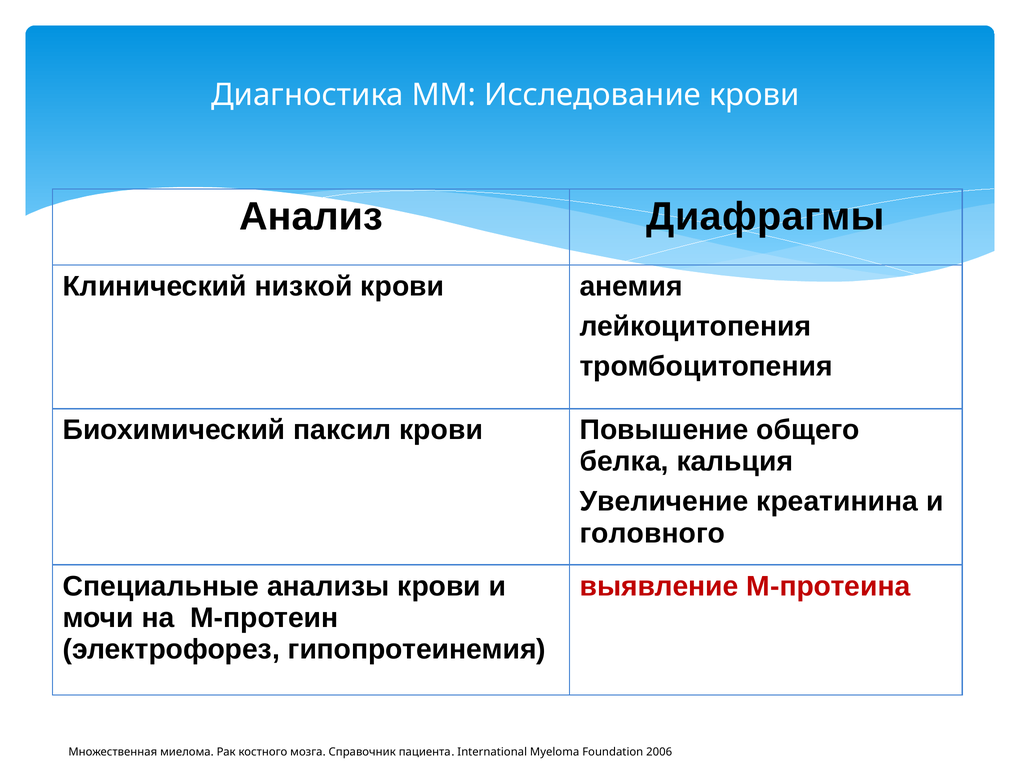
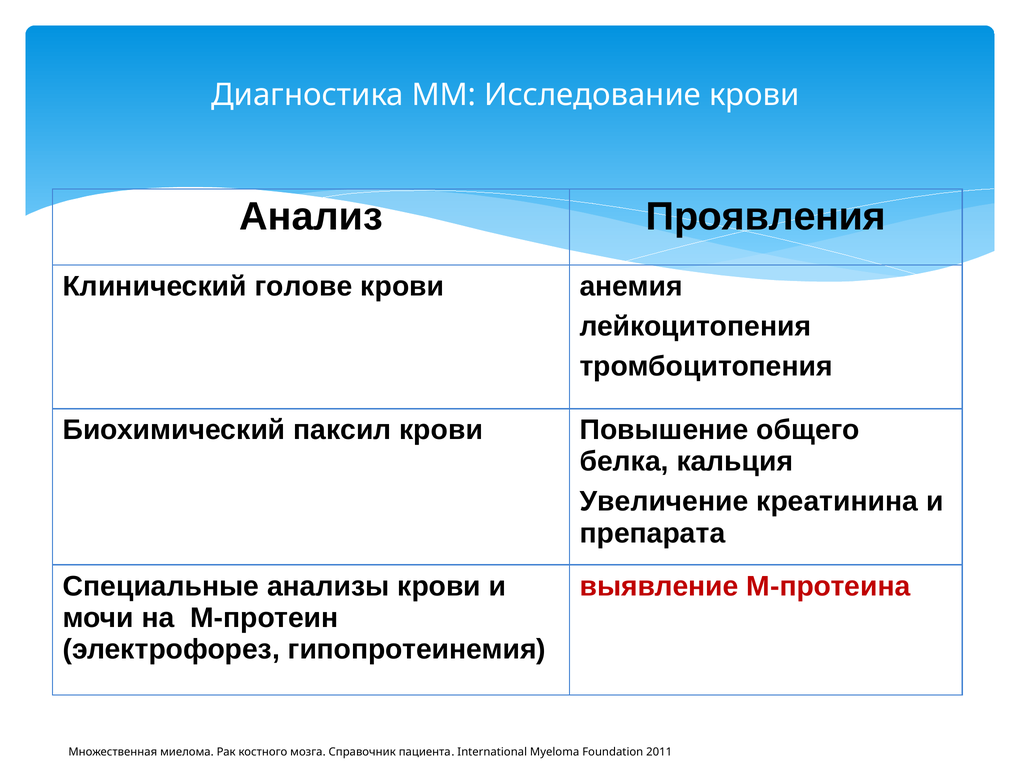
Диафрагмы: Диафрагмы -> Проявления (766, 217)
низкой: низкой -> голове (304, 287)
головного: головного -> препарата (652, 533)
2006: 2006 -> 2011 (659, 752)
